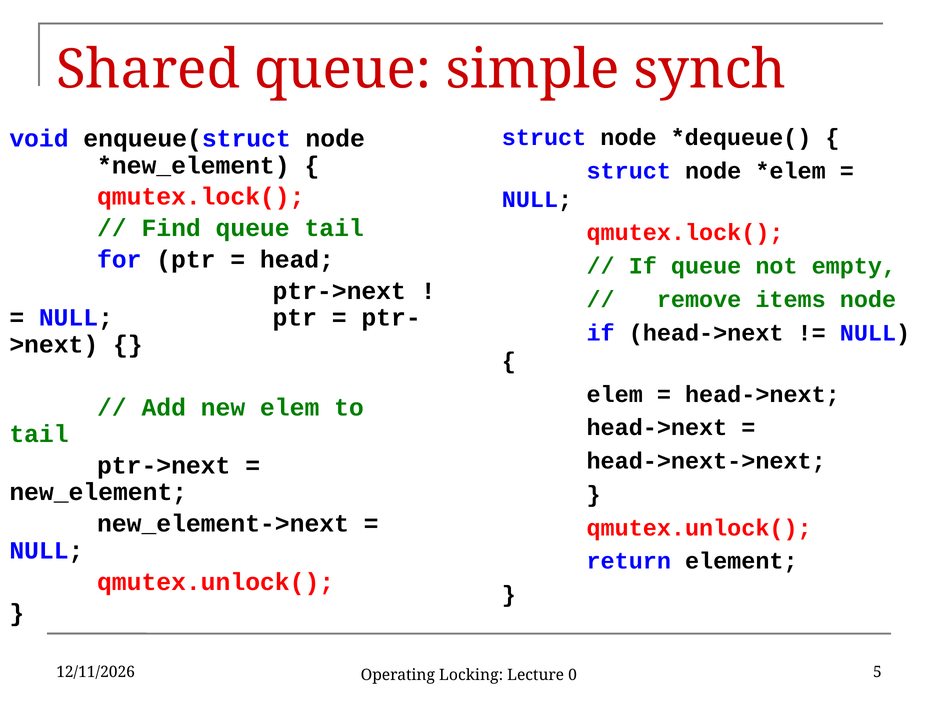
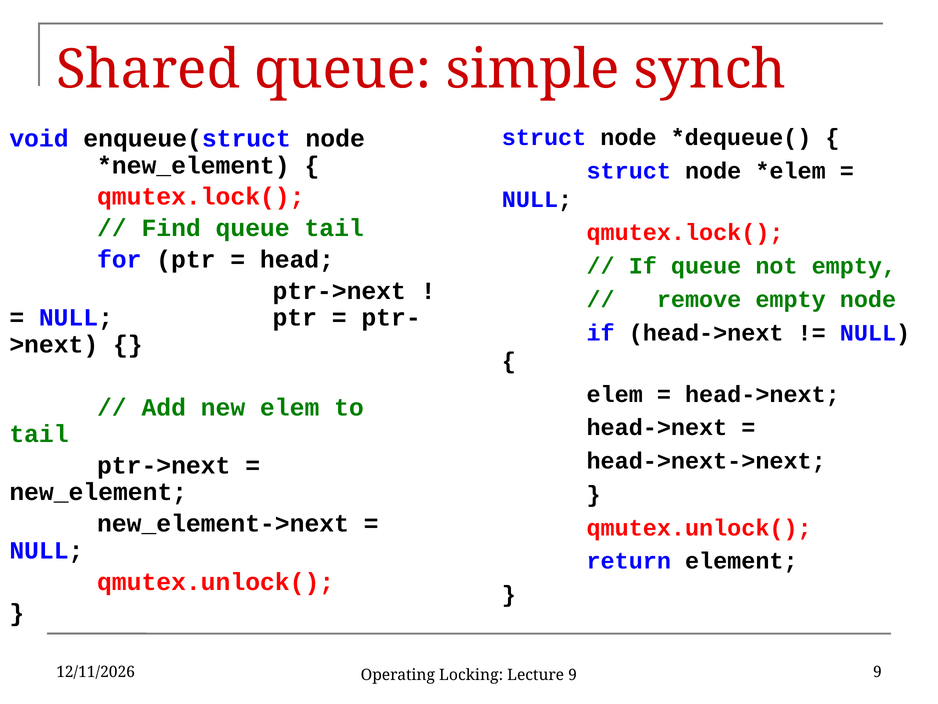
remove items: items -> empty (791, 299)
5: 5 -> 9 (877, 672)
Lecture 0: 0 -> 9 (573, 675)
